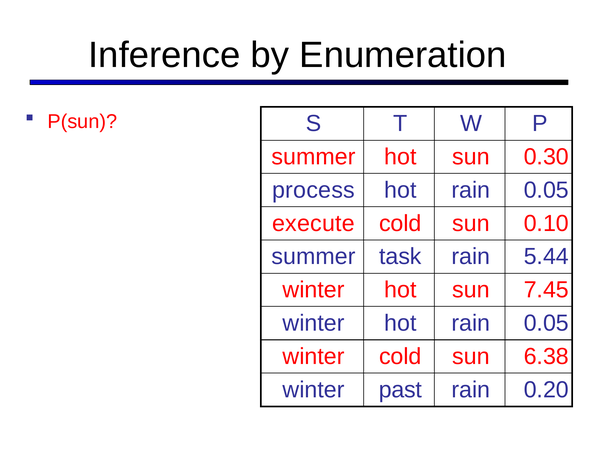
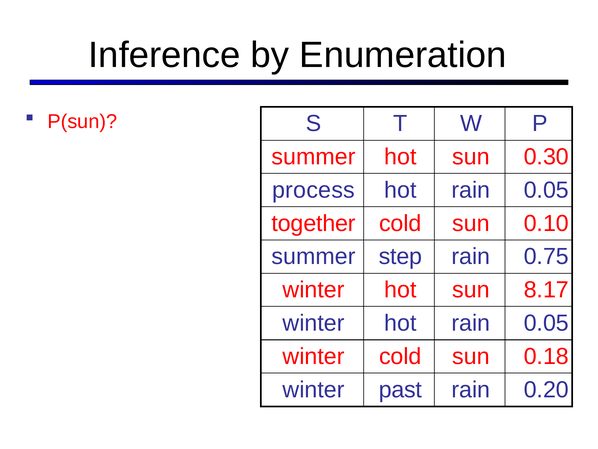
execute: execute -> together (314, 223)
task: task -> step (400, 256)
5.44: 5.44 -> 0.75 (546, 256)
7.45: 7.45 -> 8.17 (546, 290)
6.38: 6.38 -> 0.18 (546, 356)
